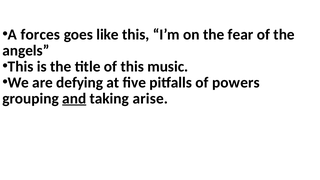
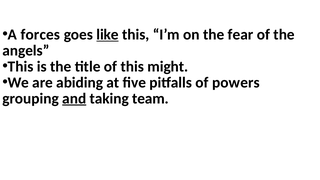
like underline: none -> present (108, 34)
music: music -> might (168, 66)
defying: defying -> abiding (80, 82)
arise: arise -> team (150, 98)
